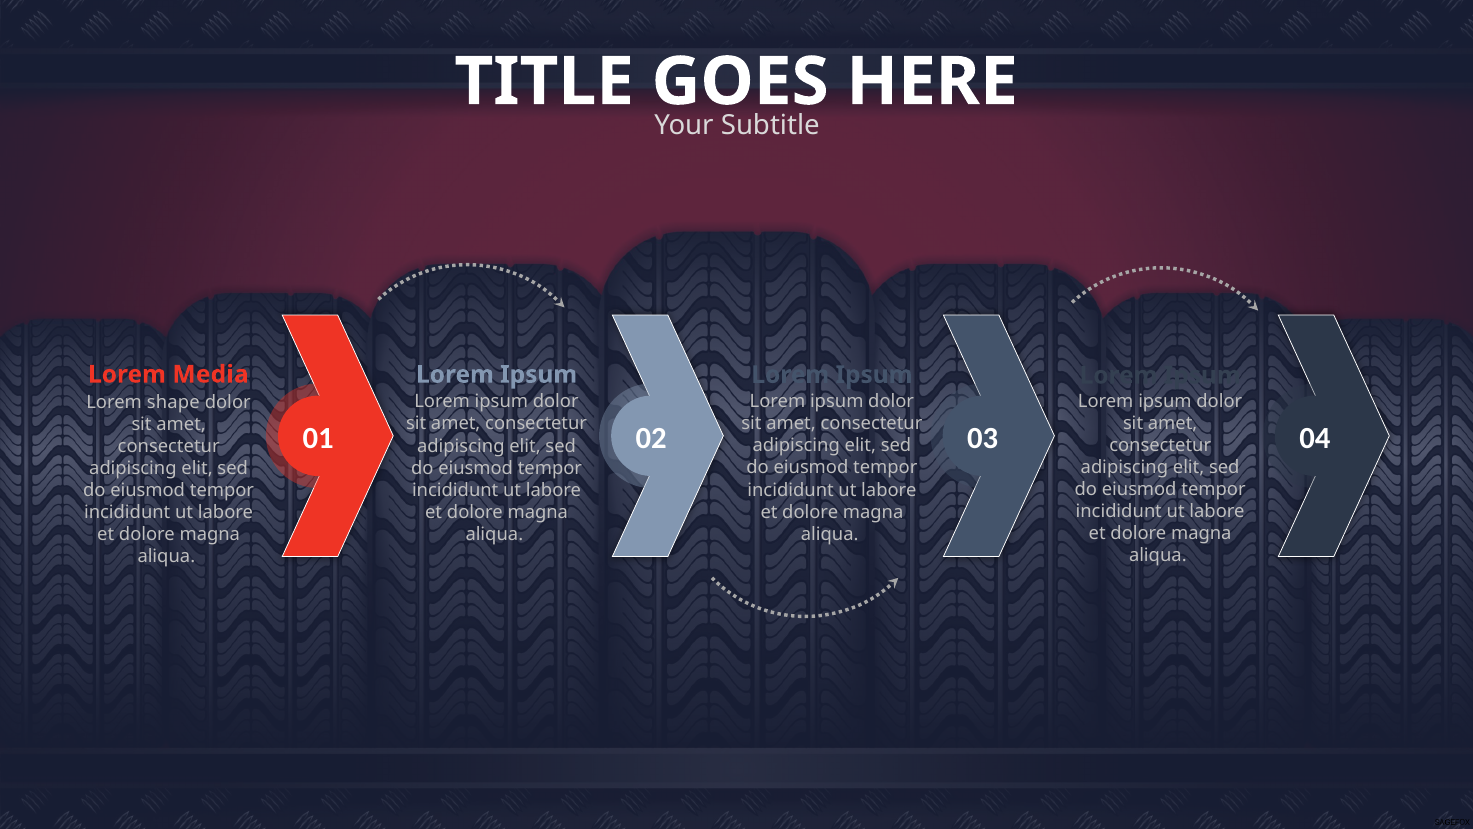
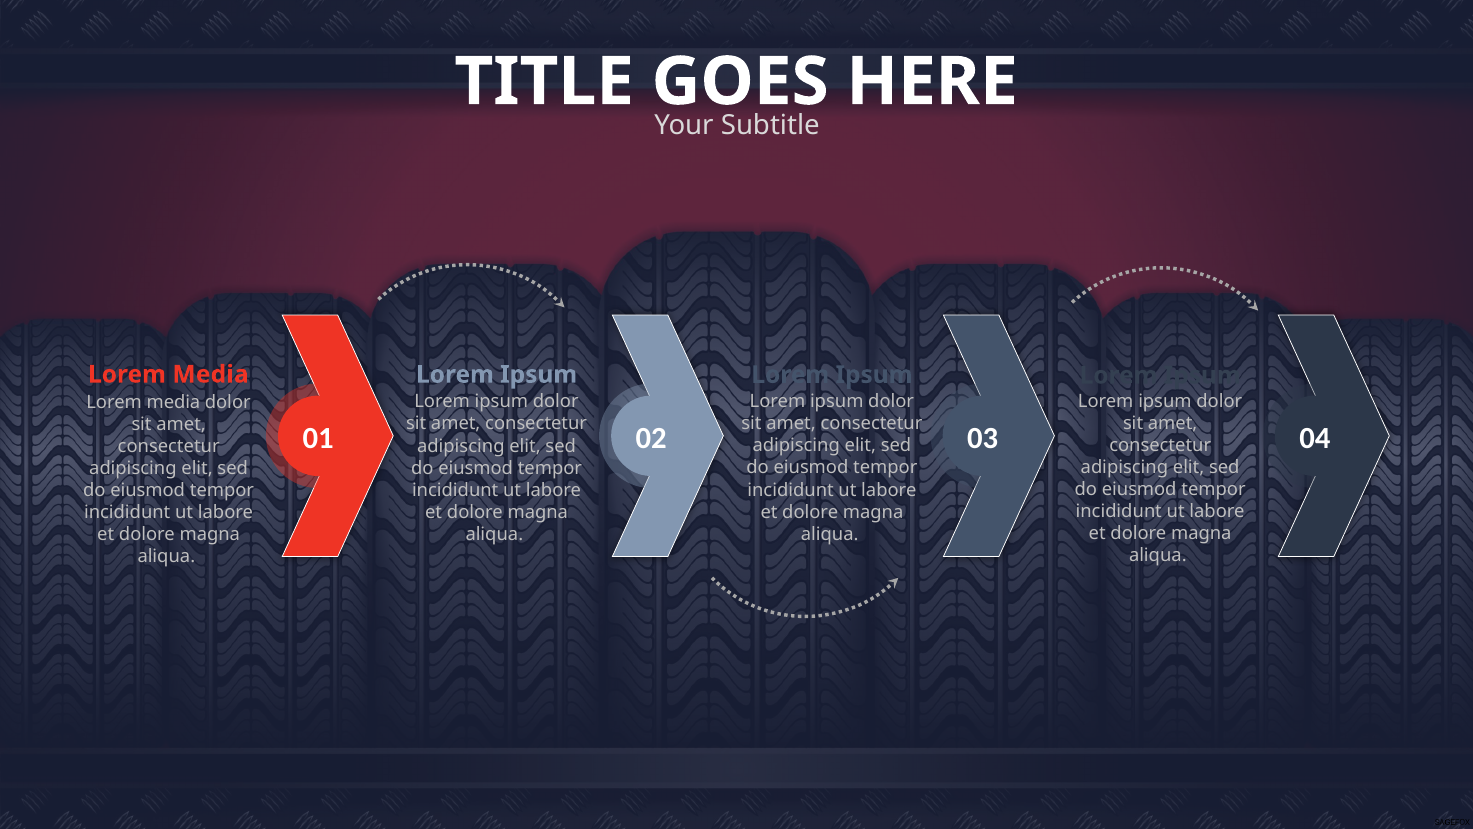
shape: shape -> media (174, 402)
